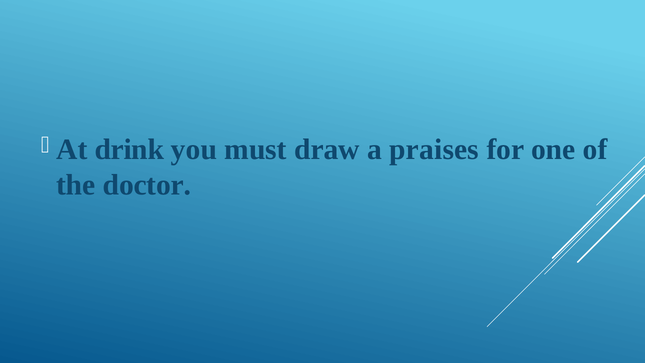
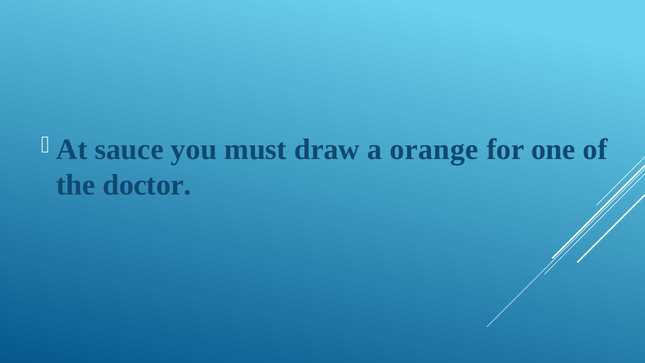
drink: drink -> sauce (129, 149)
praises: praises -> orange (434, 149)
